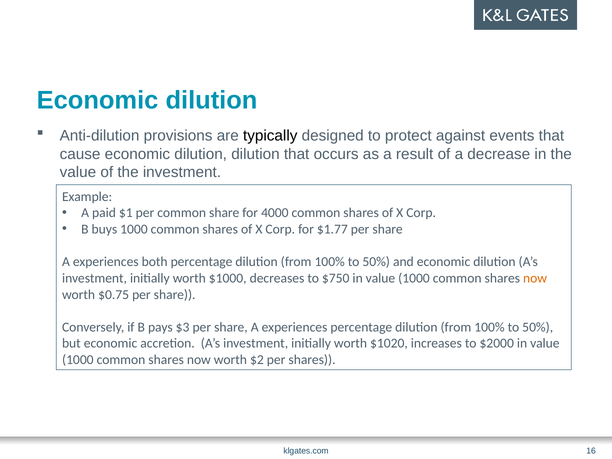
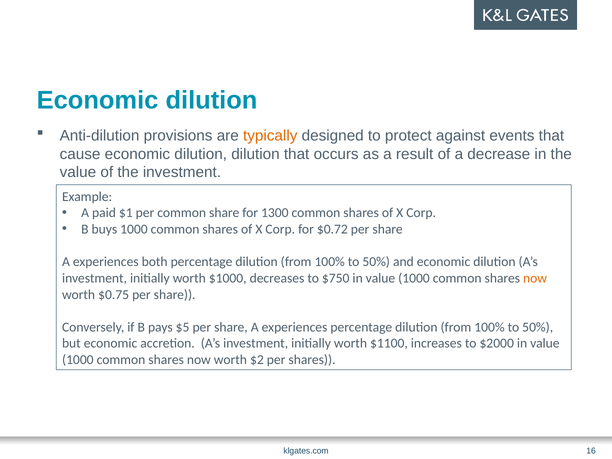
typically colour: black -> orange (270, 136)
4000: 4000 -> 1300 (275, 213)
$1.77: $1.77 -> $0.72 (332, 229)
$3: $3 -> $5 (183, 327)
$1020: $1020 -> $1100 (389, 343)
